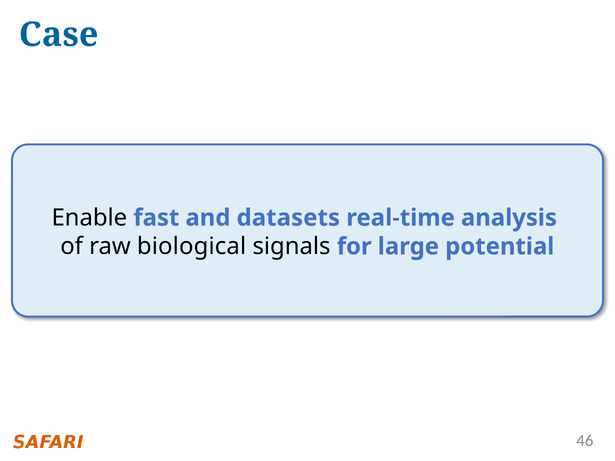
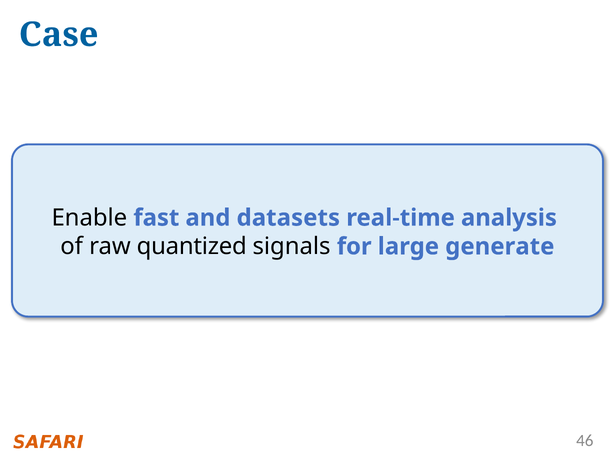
biological: biological -> quantized (192, 247)
potential: potential -> generate (500, 247)
